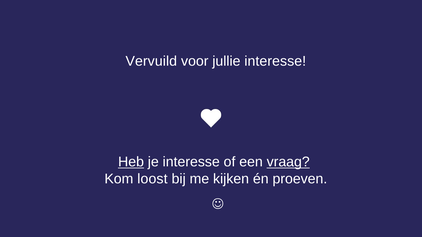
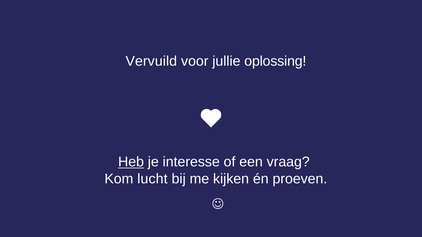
jullie interesse: interesse -> oplossing (275, 61)
vraag underline: present -> none (288, 162)
loost: loost -> lucht (152, 179)
